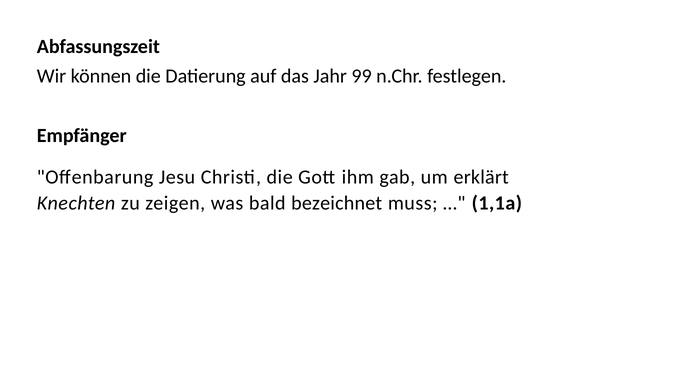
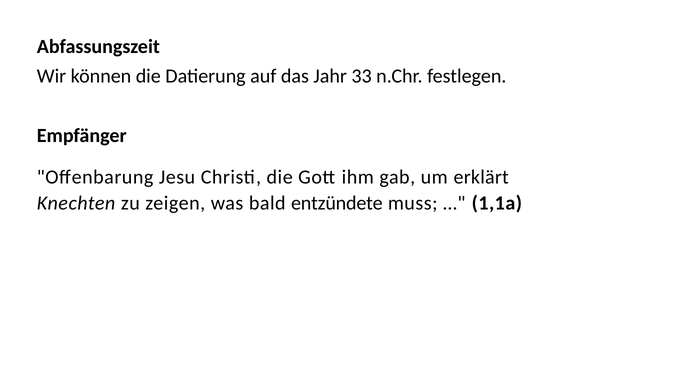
99: 99 -> 33 (362, 76)
bezeichnet: bezeichnet -> entzündete (337, 203)
